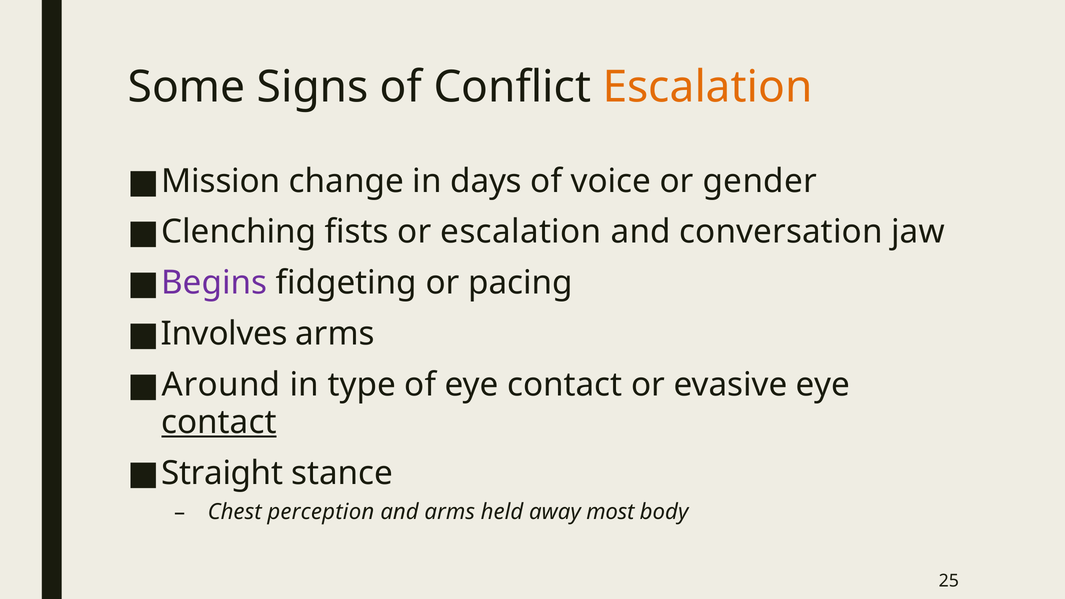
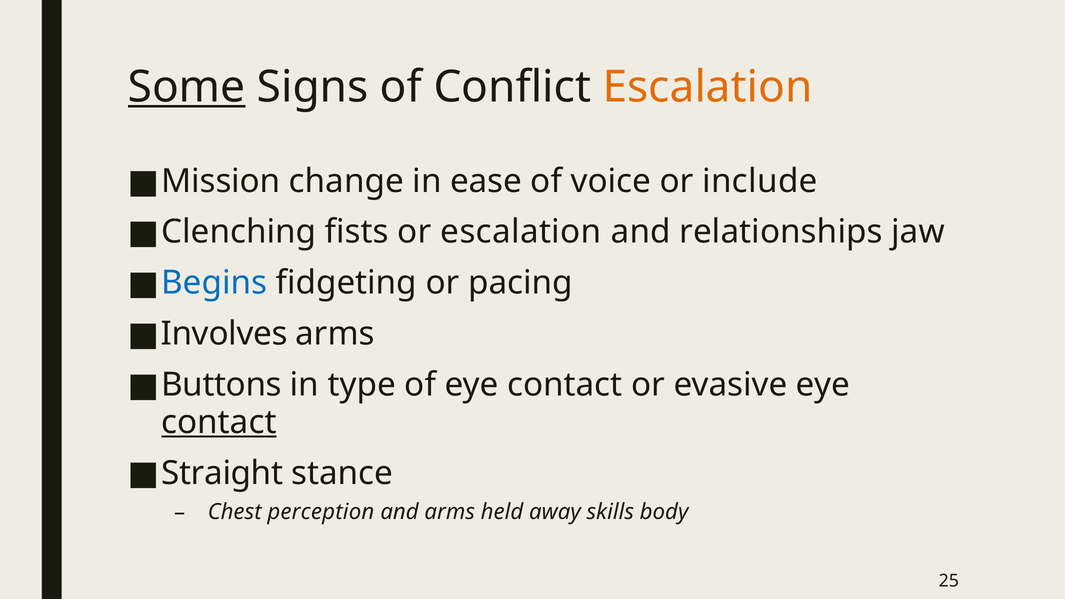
Some underline: none -> present (187, 87)
days: days -> ease (486, 181)
gender: gender -> include (760, 181)
conversation: conversation -> relationships (781, 232)
Begins colour: purple -> blue (214, 283)
Around: Around -> Buttons (222, 385)
most: most -> skills (610, 512)
